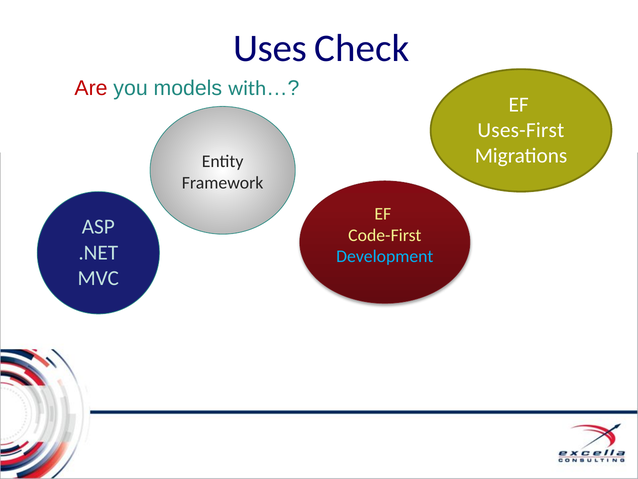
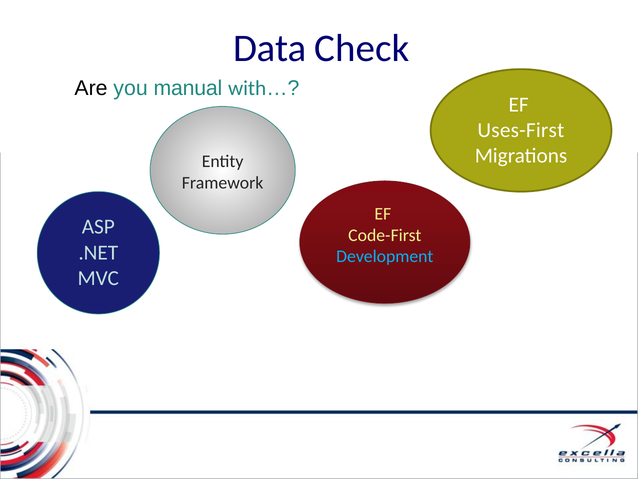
Uses: Uses -> Data (270, 48)
Are colour: red -> black (91, 88)
models: models -> manual (188, 88)
